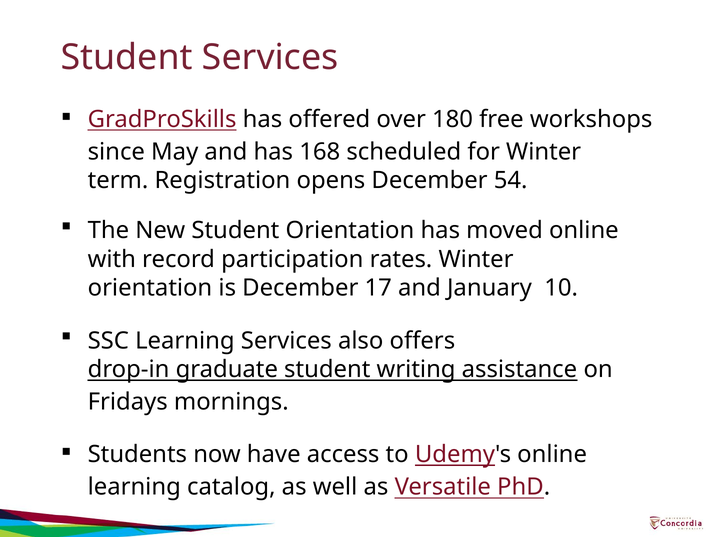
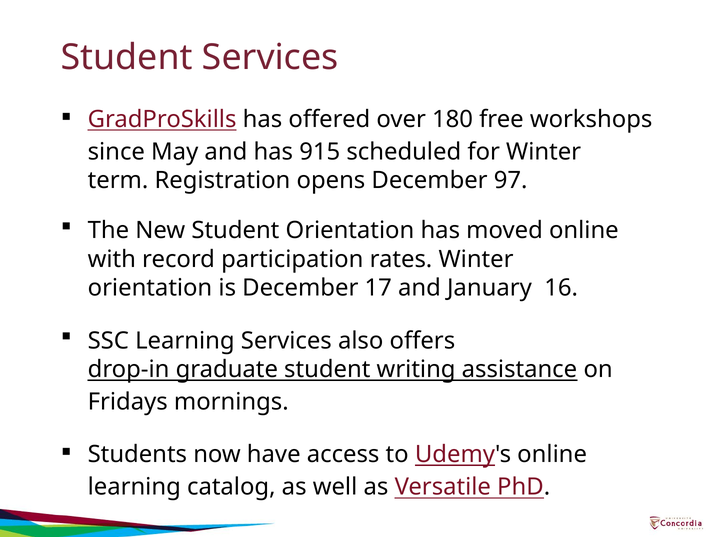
168: 168 -> 915 (320, 152)
54: 54 -> 97 (511, 180)
10: 10 -> 16 (561, 288)
